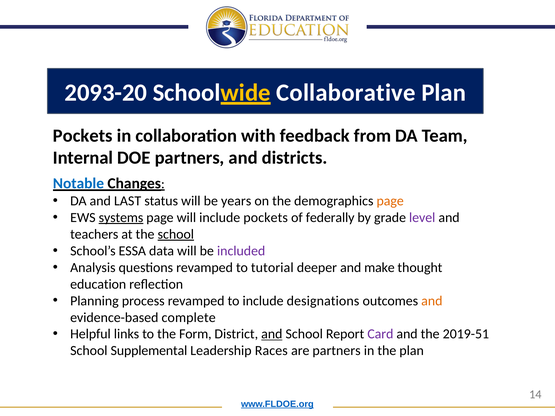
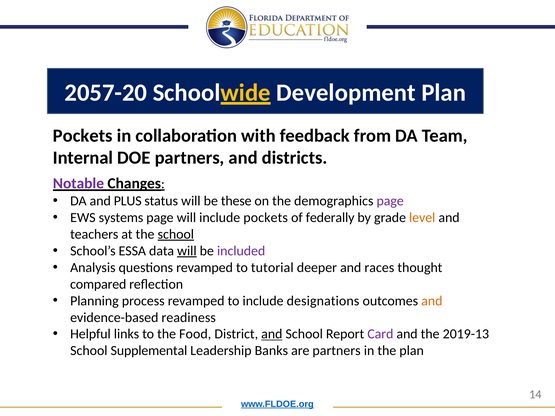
2093-20: 2093-20 -> 2057-20 (106, 93)
Collaborative: Collaborative -> Development (346, 93)
Notable colour: blue -> purple (78, 184)
LAST: LAST -> PLUS (128, 201)
years: years -> these (236, 201)
page colour: orange -> purple (390, 201)
systems underline: present -> none (121, 218)
level colour: purple -> orange (422, 218)
will underline: none -> present (187, 251)
make: make -> races (379, 268)
education: education -> compared (98, 284)
complete: complete -> readiness (189, 318)
Form: Form -> Food (195, 334)
2019-51: 2019-51 -> 2019-13 (466, 334)
Races: Races -> Banks (271, 351)
